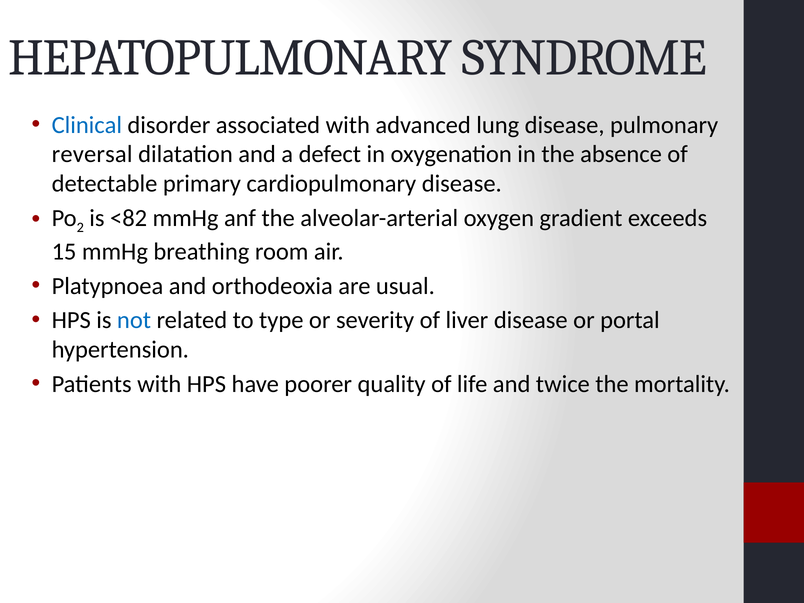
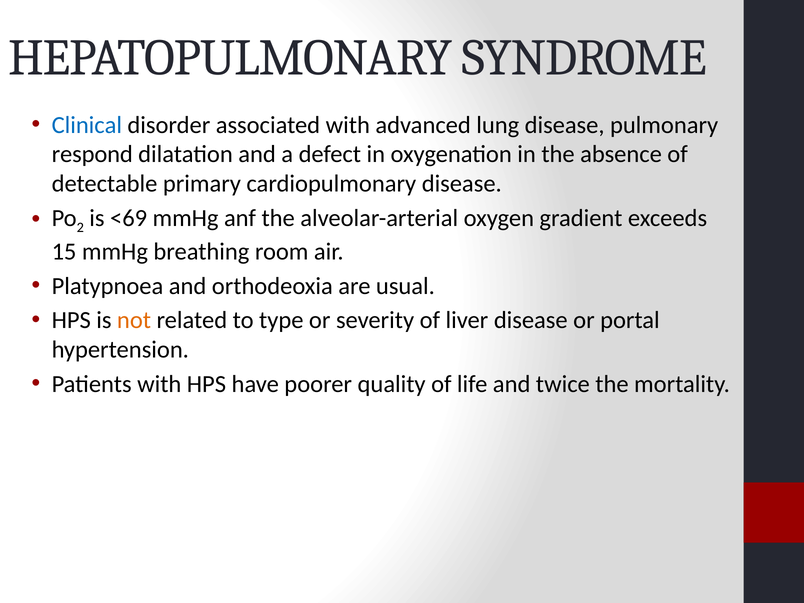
reversal: reversal -> respond (92, 154)
<82: <82 -> <69 (129, 218)
not colour: blue -> orange (134, 320)
